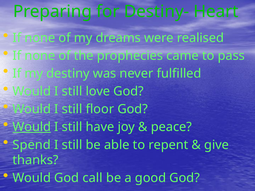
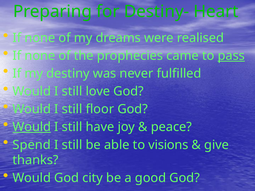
pass underline: none -> present (231, 56)
repent: repent -> visions (168, 145)
call: call -> city (93, 178)
